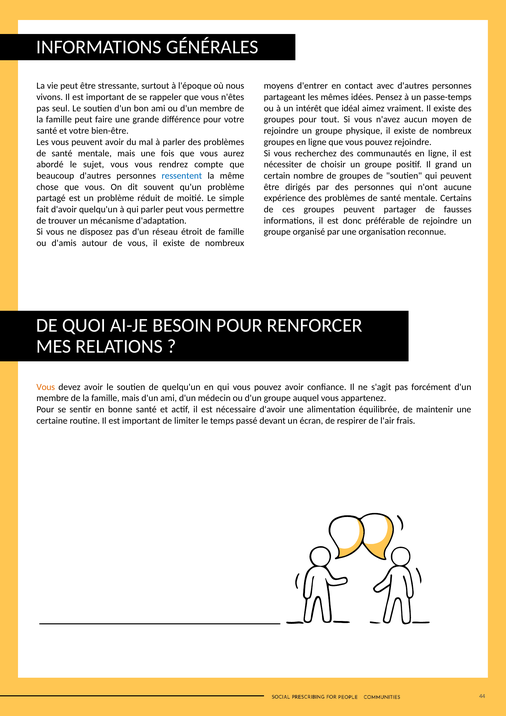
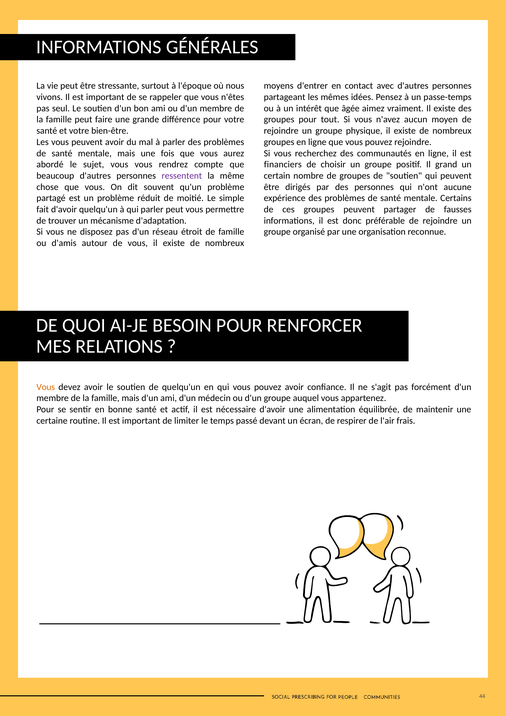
idéal: idéal -> âgée (351, 108)
nécessiter: nécessiter -> financiers (283, 164)
ressentent colour: blue -> purple (182, 176)
